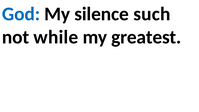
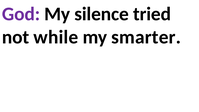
God colour: blue -> purple (21, 14)
such: such -> tried (152, 14)
greatest: greatest -> smarter (146, 37)
